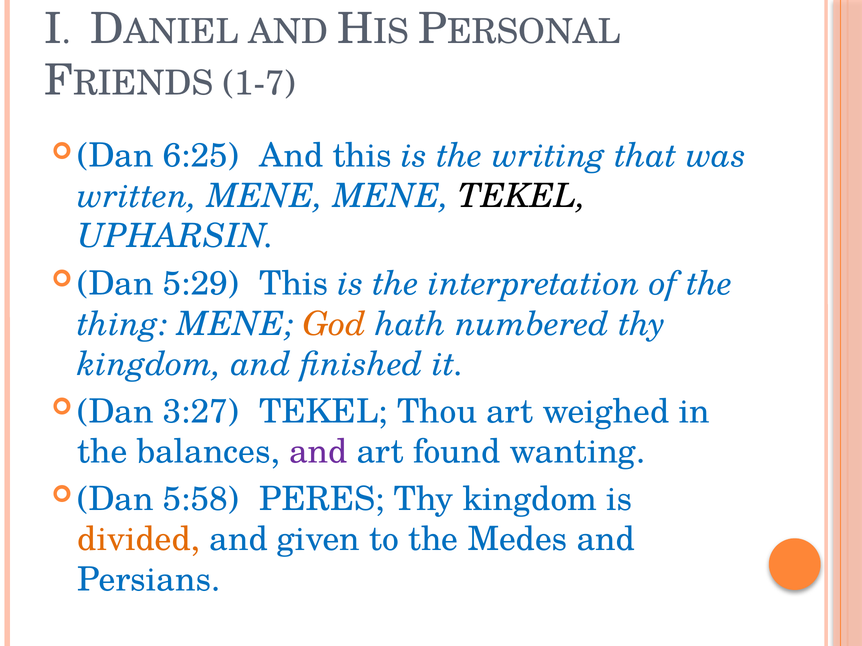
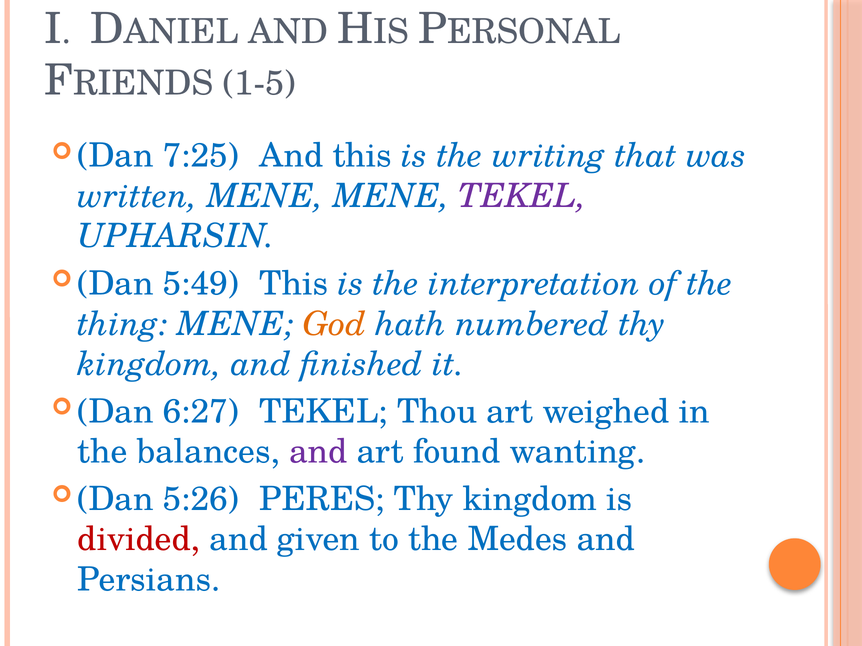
1-7: 1-7 -> 1-5 (259, 83)
6:25: 6:25 -> 7:25 (201, 156)
TEKEL colour: black -> purple (522, 196)
5:29: 5:29 -> 5:49 (201, 284)
3:27: 3:27 -> 6:27 (201, 412)
5:58: 5:58 -> 5:26 (201, 500)
divided colour: orange -> red (139, 540)
